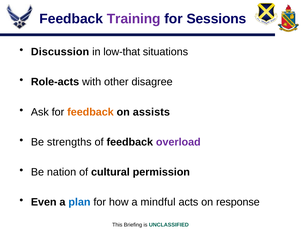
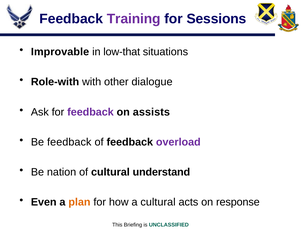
Discussion: Discussion -> Improvable (60, 52)
Role-acts: Role-acts -> Role-with (55, 82)
disagree: disagree -> dialogue (152, 82)
feedback colour: orange -> purple (90, 112)
Be strengths: strengths -> feedback (69, 142)
permission: permission -> understand (161, 172)
plan colour: blue -> orange (79, 202)
a mindful: mindful -> cultural (158, 202)
